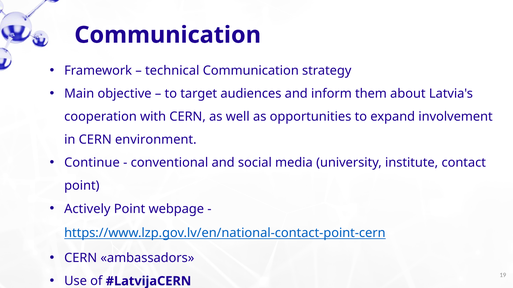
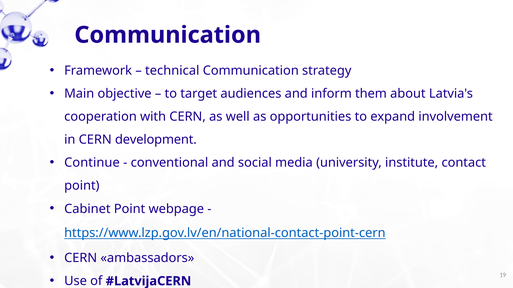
environment: environment -> development (156, 140)
Actively: Actively -> Cabinet (87, 209)
